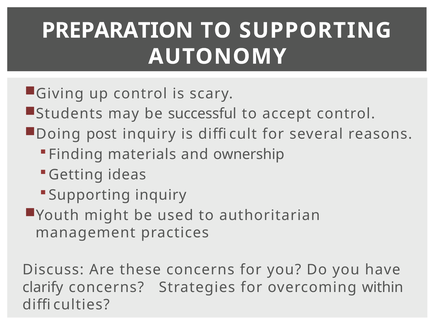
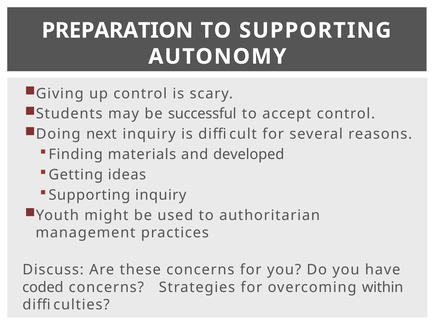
post: post -> next (101, 134)
ownership: ownership -> developed (249, 155)
clarify: clarify -> coded (43, 287)
